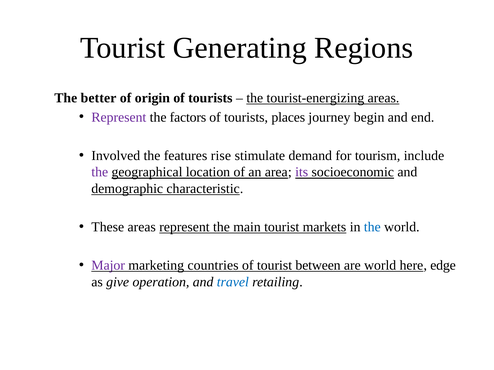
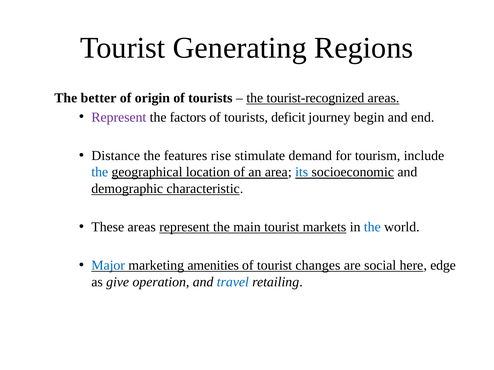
tourist-energizing: tourist-energizing -> tourist-recognized (315, 98)
places: places -> deficit (288, 117)
Involved: Involved -> Distance (116, 156)
the colour: purple -> blue (100, 172)
its colour: purple -> blue (302, 172)
Major colour: purple -> blue (108, 266)
countries: countries -> amenities (213, 266)
between: between -> changes (318, 266)
are world: world -> social (380, 266)
